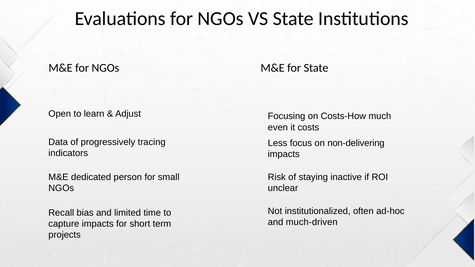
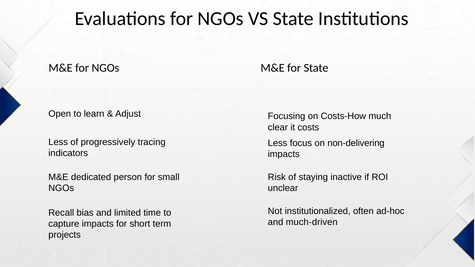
even: even -> clear (278, 127)
Data: Data -> Less (58, 142)
